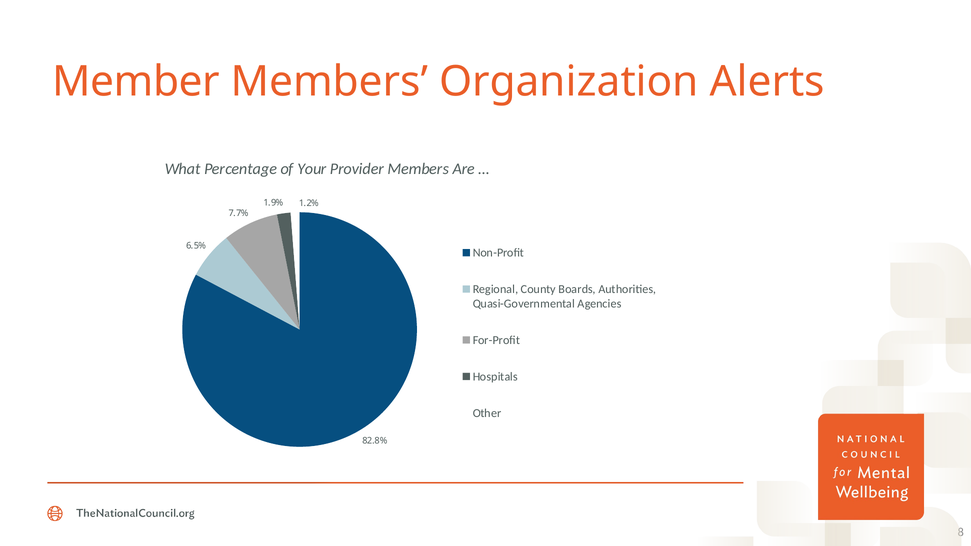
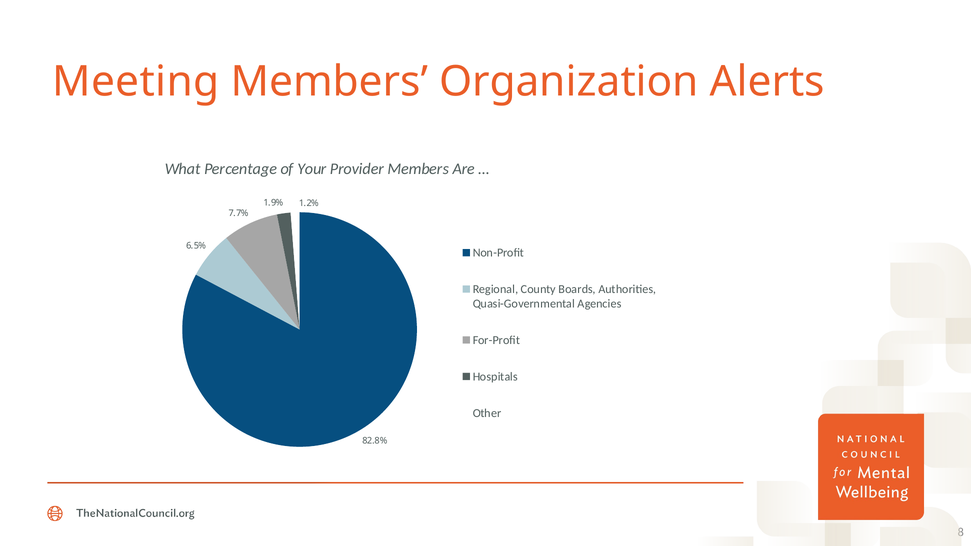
Member: Member -> Meeting (136, 82)
